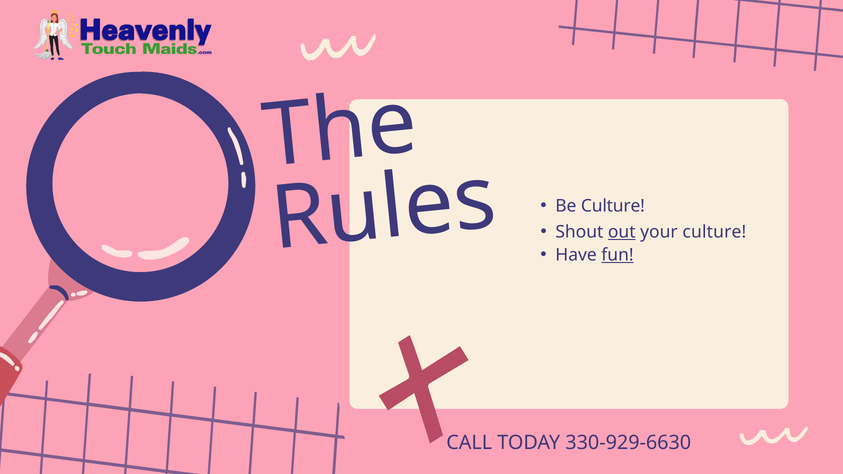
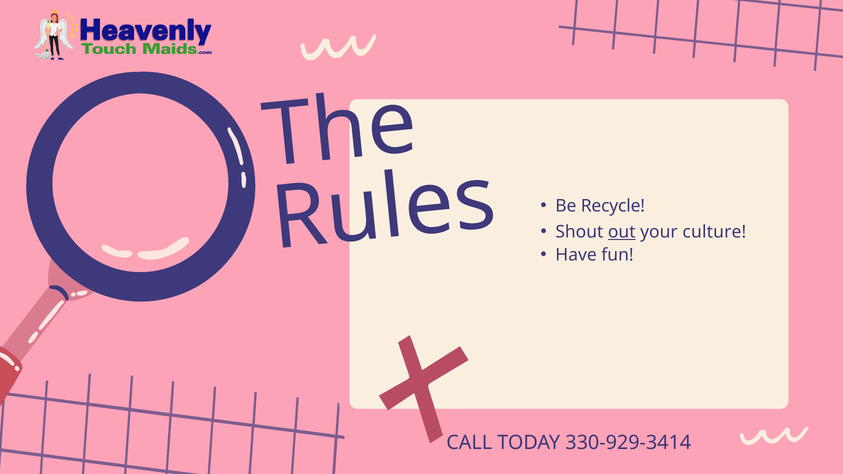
Be Culture: Culture -> Recycle (613, 206)
fun underline: present -> none (618, 255)
330-929-6630: 330-929-6630 -> 330-929-3414 (628, 443)
